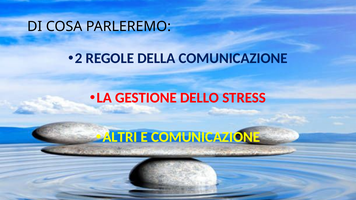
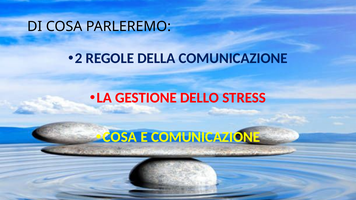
ALTRI: ALTRI -> COSA (120, 137)
